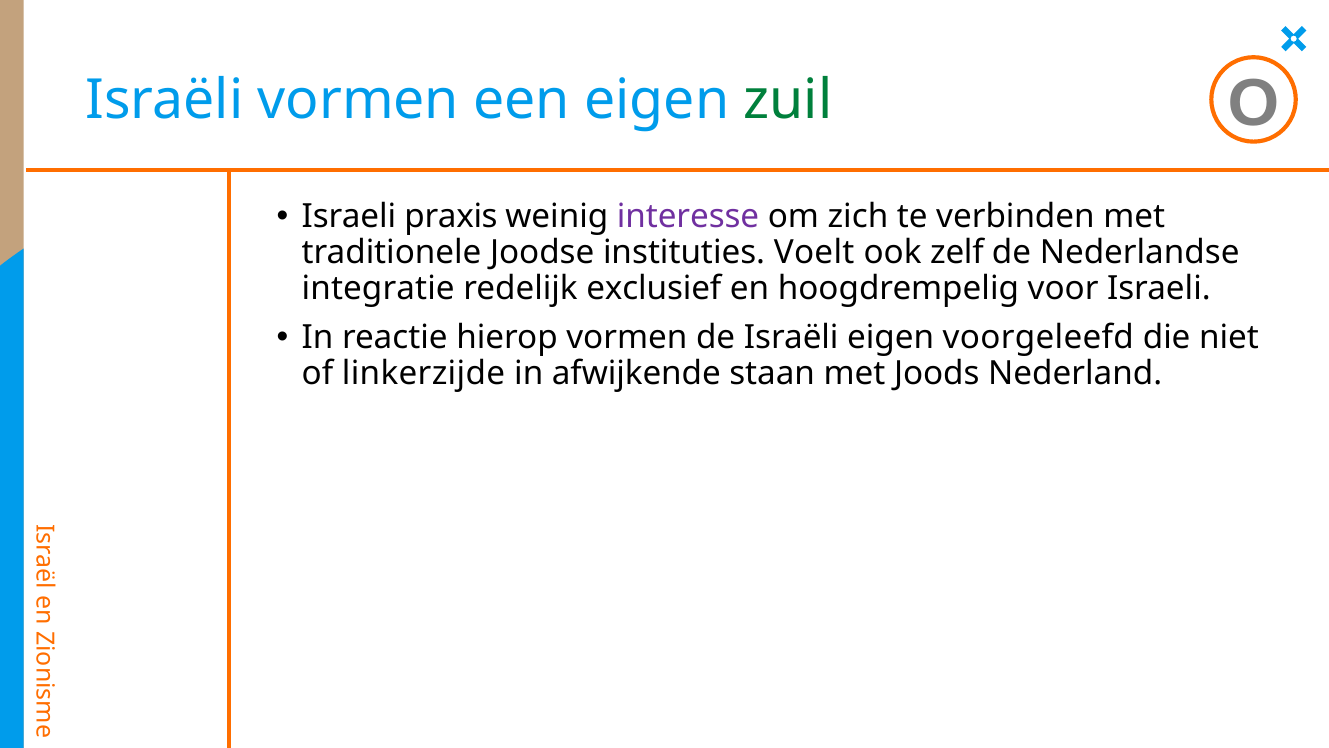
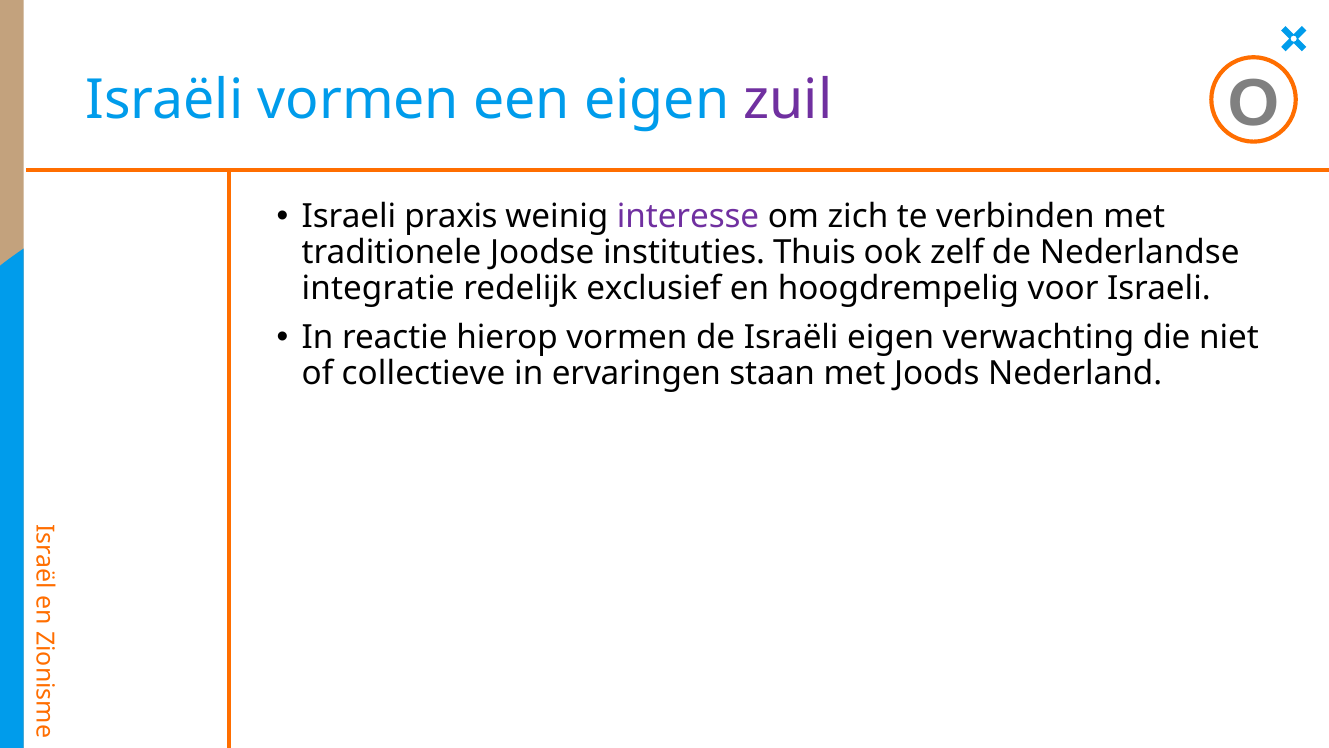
zuil colour: green -> purple (788, 100)
Voelt: Voelt -> Thuis (814, 252)
voorgeleefd: voorgeleefd -> verwachting (1038, 338)
linkerzijde: linkerzijde -> collectieve (424, 374)
afwijkende: afwijkende -> ervaringen (636, 374)
